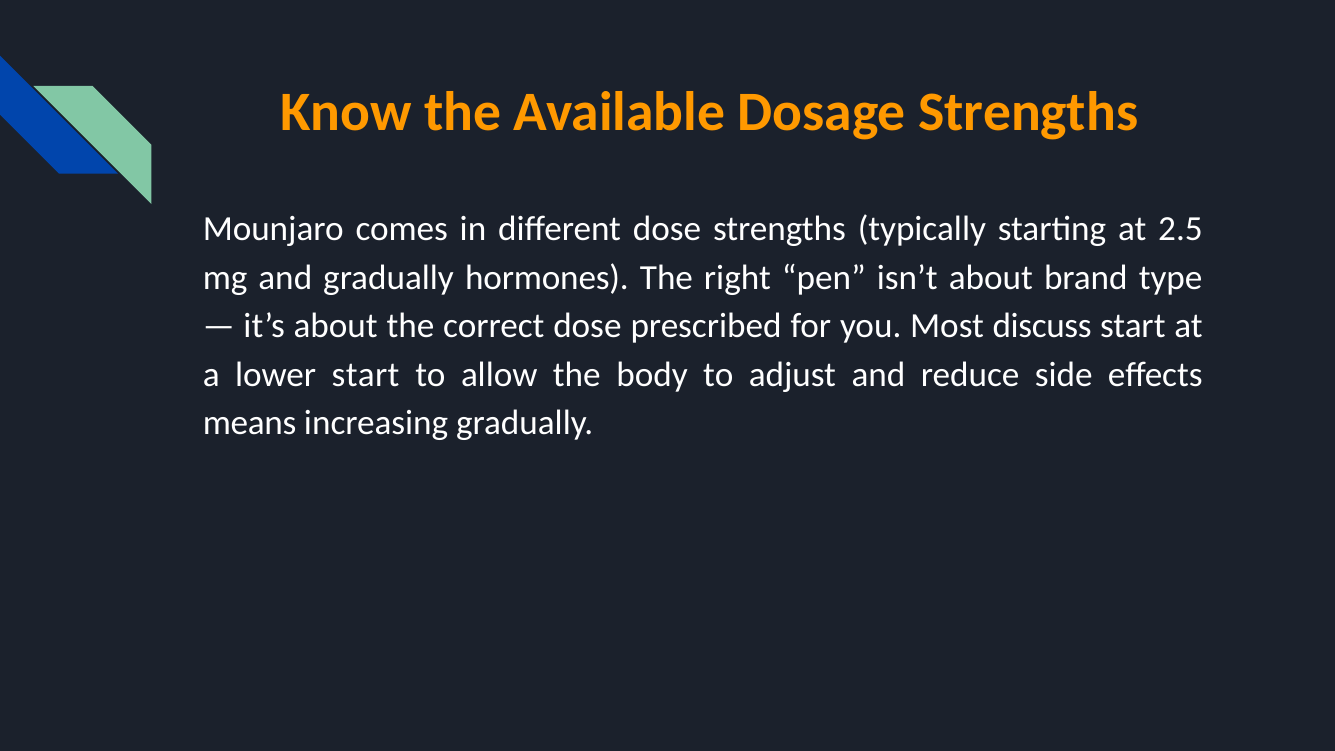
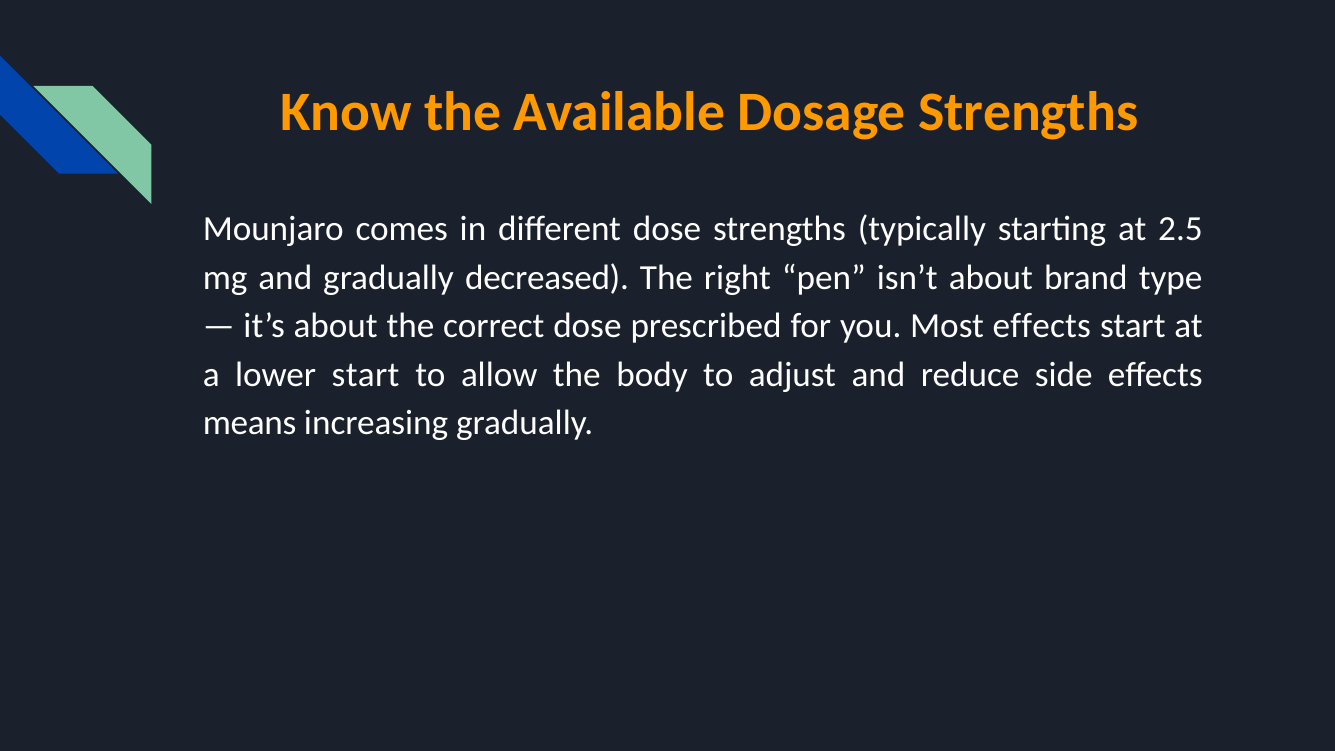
hormones: hormones -> decreased (547, 278)
Most discuss: discuss -> effects (1042, 326)
